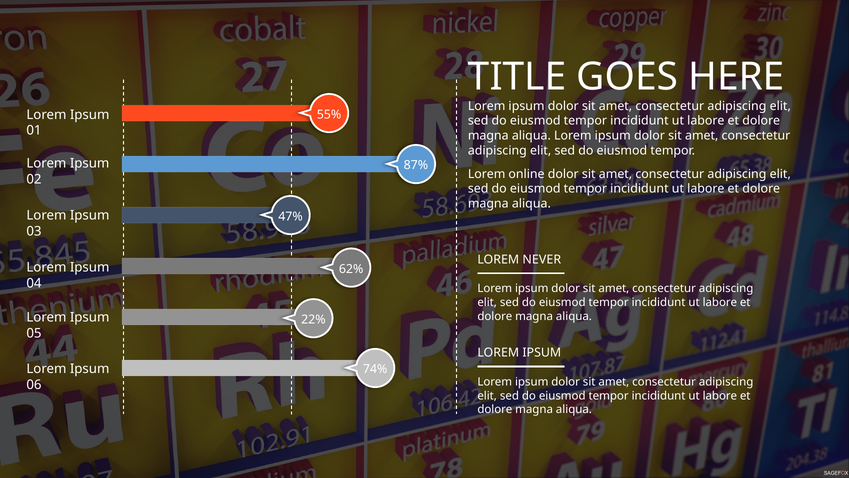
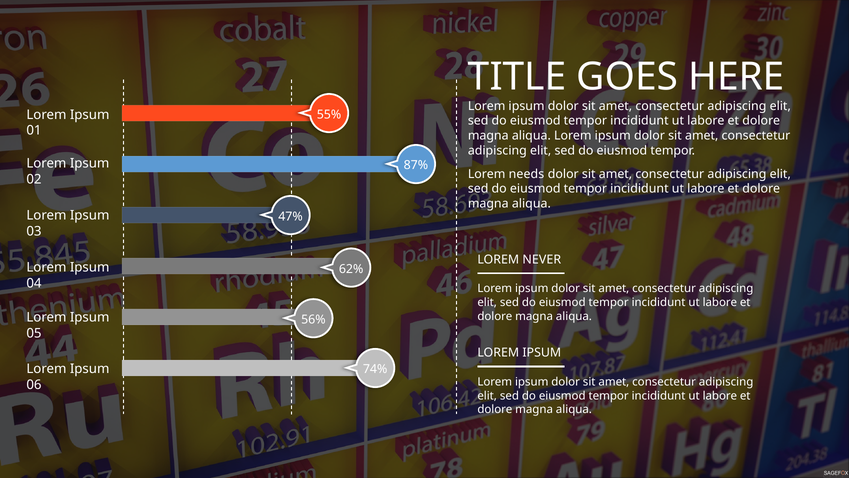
online: online -> needs (526, 174)
22%: 22% -> 56% (313, 319)
